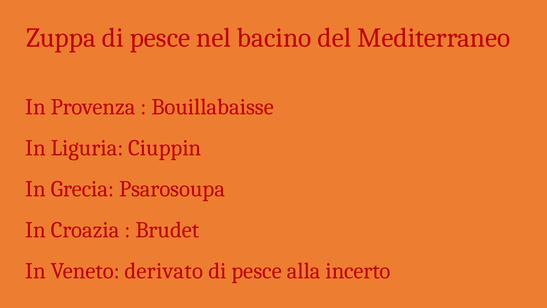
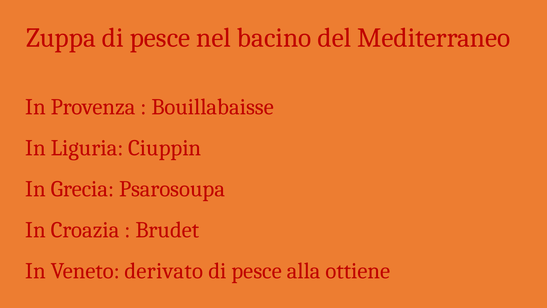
incerto: incerto -> ottiene (358, 271)
